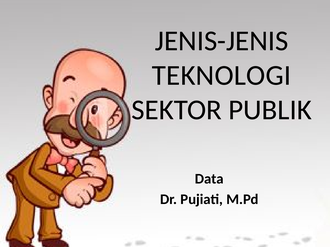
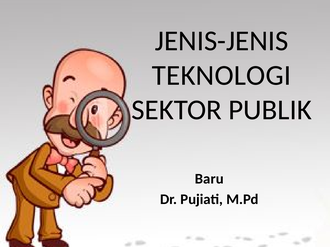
Data: Data -> Baru (209, 179)
